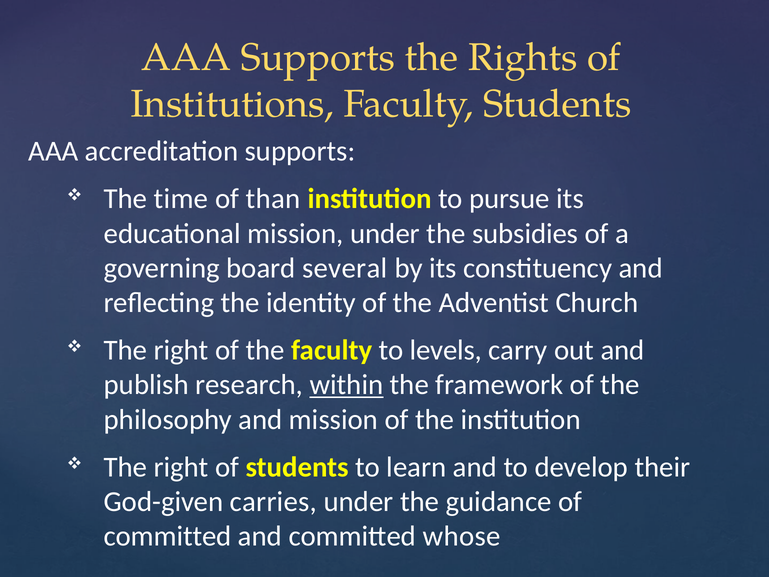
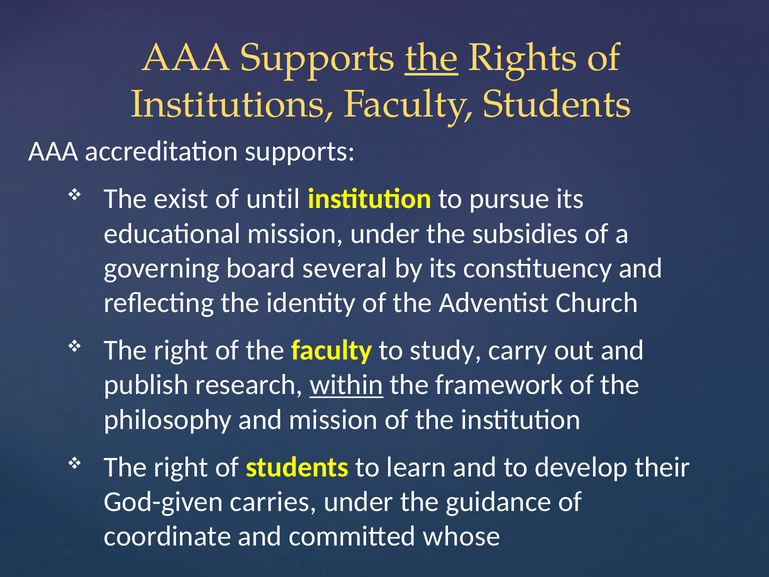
the underline: none -> present (432, 58)
time: time -> exist (181, 199)
than: than -> until (273, 199)
levels: levels -> study (446, 350)
committed: committed -> coordinate (168, 536)
